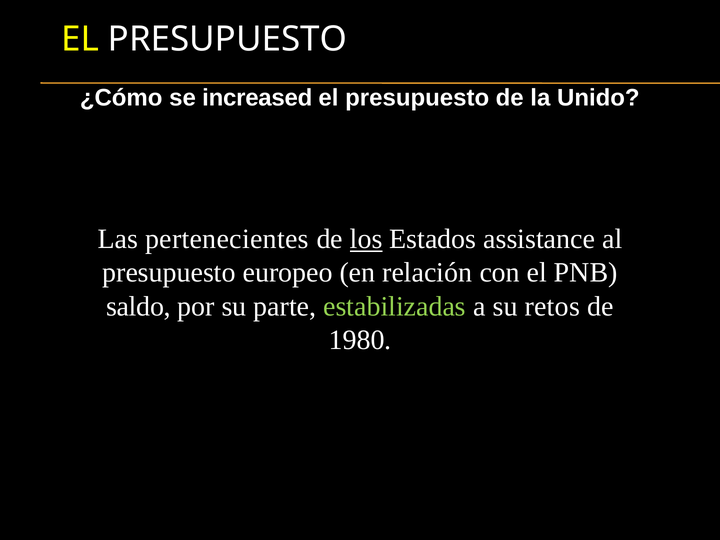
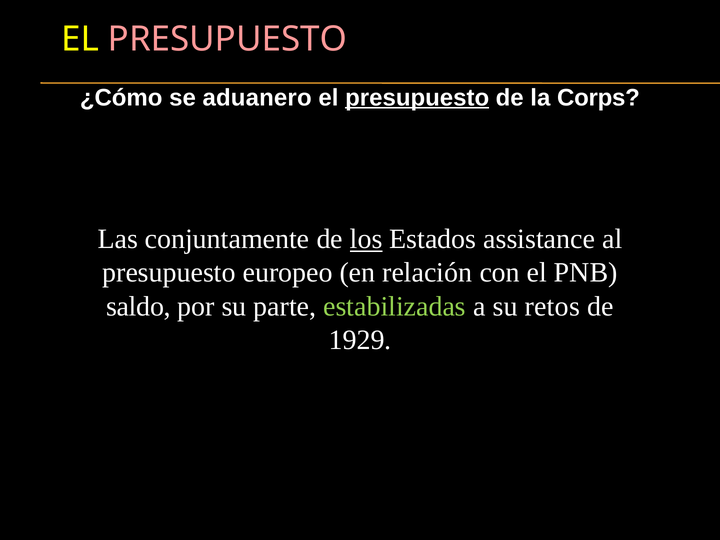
PRESUPUESTO colour: white -> pink (227, 39)
increased: increased -> aduanero (257, 98)
presupuesto underline: none -> present (417, 98)
Unido: Unido -> Corps (598, 98)
pertenecientes: pertenecientes -> conjuntamente (227, 239)
1980: 1980 -> 1929 (360, 340)
